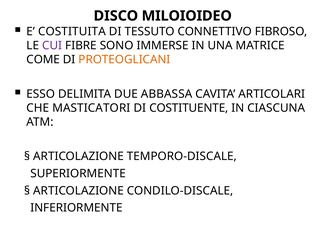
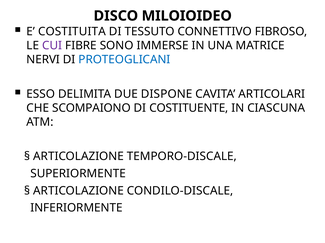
COME: COME -> NERVI (43, 60)
PROTEOGLICANI colour: orange -> blue (124, 60)
ABBASSA: ABBASSA -> DISPONE (167, 94)
MASTICATORI: MASTICATORI -> SCOMPAIONO (91, 108)
